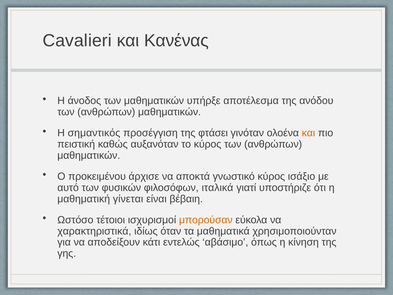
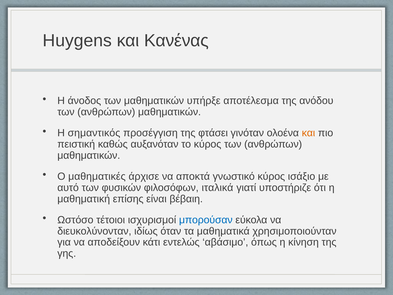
Cavalieri: Cavalieri -> Huygens (77, 40)
προκειμένου: προκειμένου -> μαθηματικές (97, 176)
γίνεται: γίνεται -> επίσης (128, 199)
μπορούσαν colour: orange -> blue (206, 220)
χαρακτηριστικά: χαρακτηριστικά -> διευκολύνονταν (94, 231)
